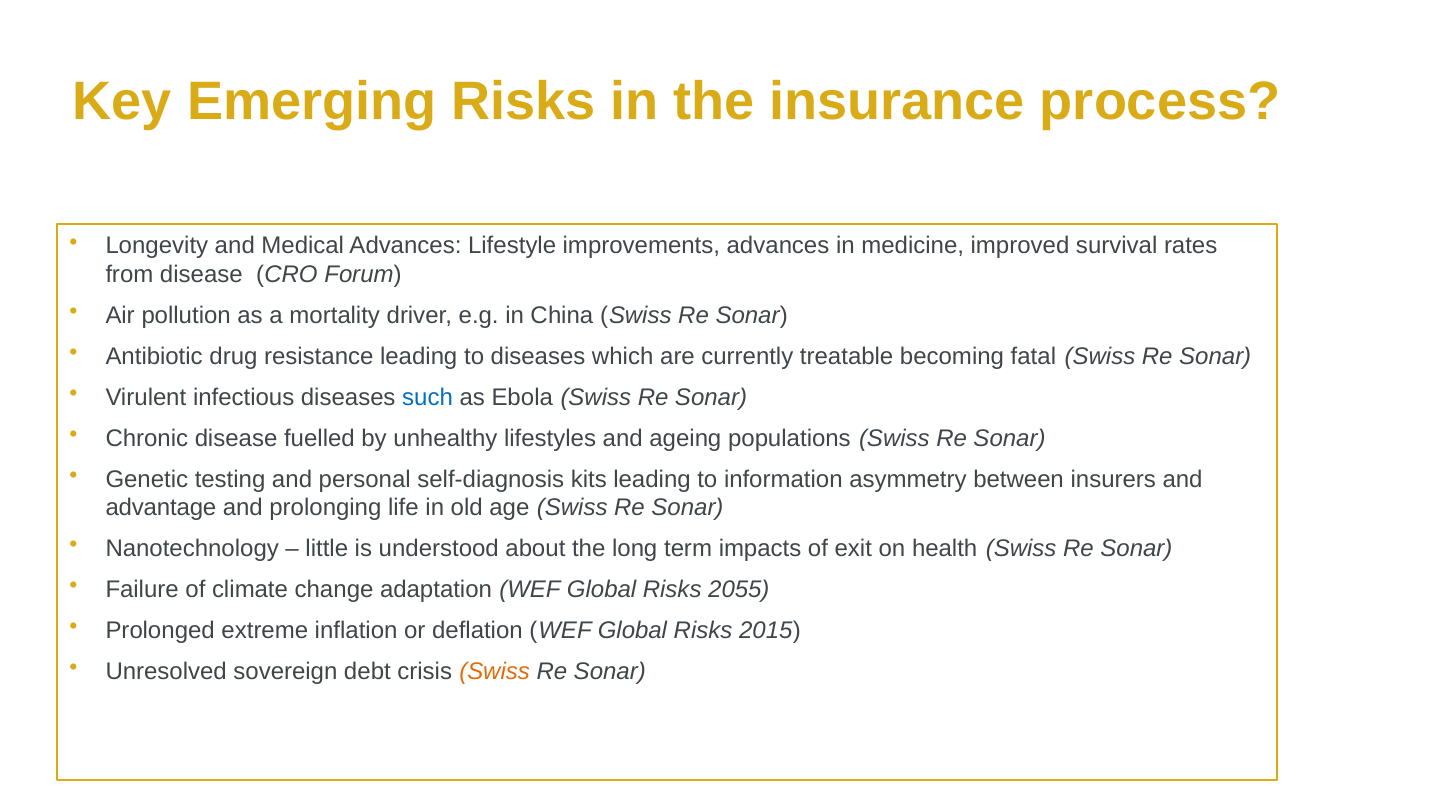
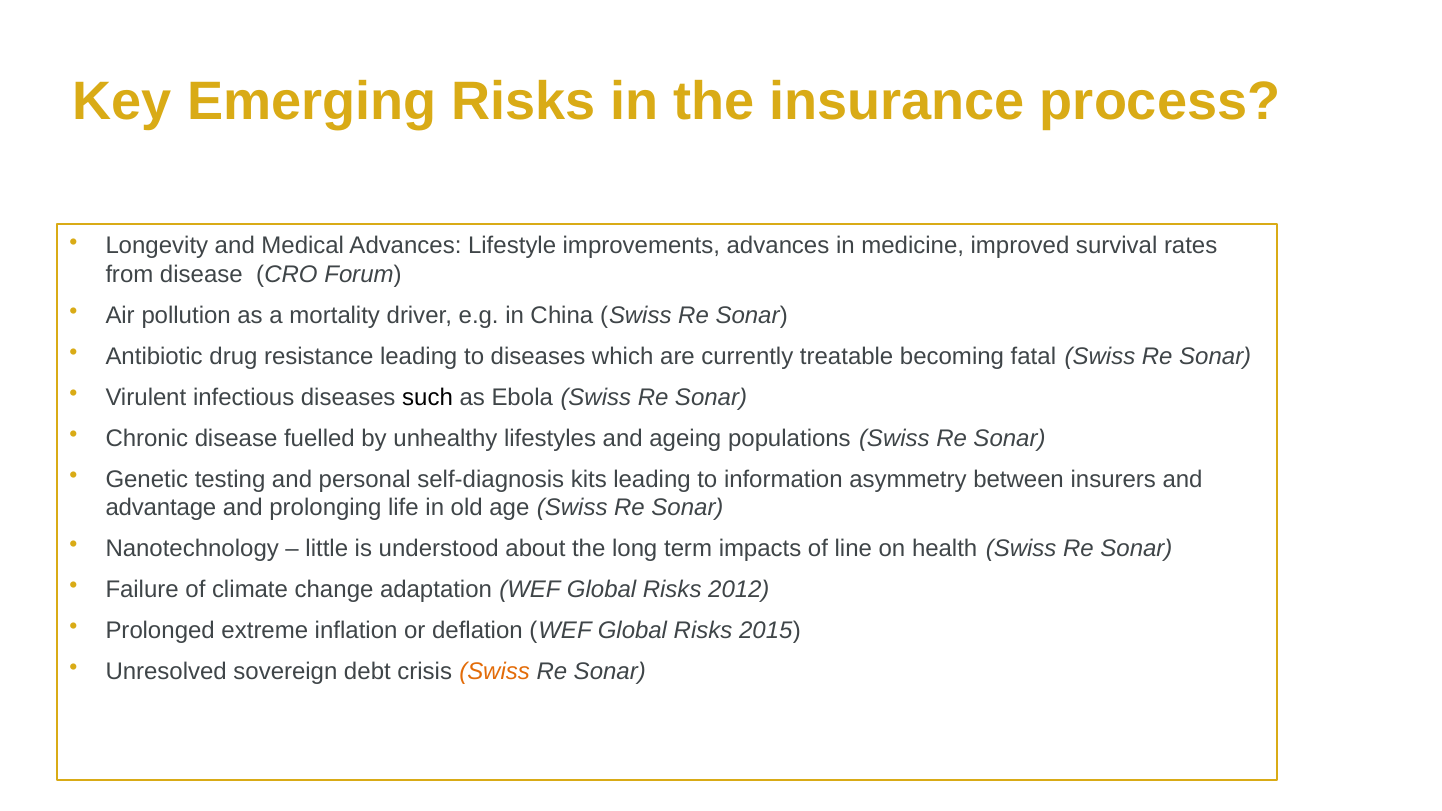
such colour: blue -> black (428, 398)
exit: exit -> line (853, 549)
2055: 2055 -> 2012 (739, 590)
